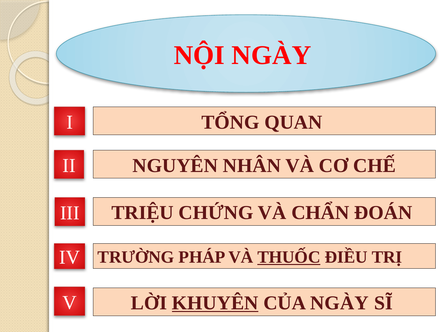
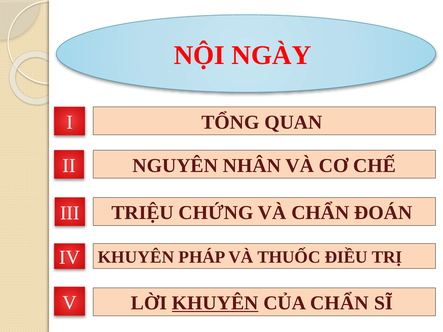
TRƯỜNG: TRƯỜNG -> KHUYÊN (136, 257)
THUỐC underline: present -> none (289, 257)
CỦA NGÀY: NGÀY -> CHẨN (339, 303)
